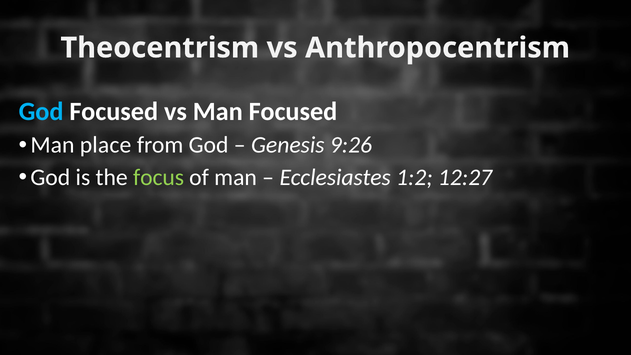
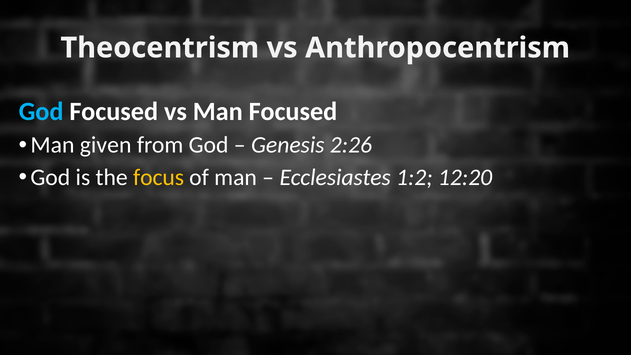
place: place -> given (106, 145)
9:26: 9:26 -> 2:26 (351, 145)
focus colour: light green -> yellow (159, 177)
12:27: 12:27 -> 12:20 (465, 177)
